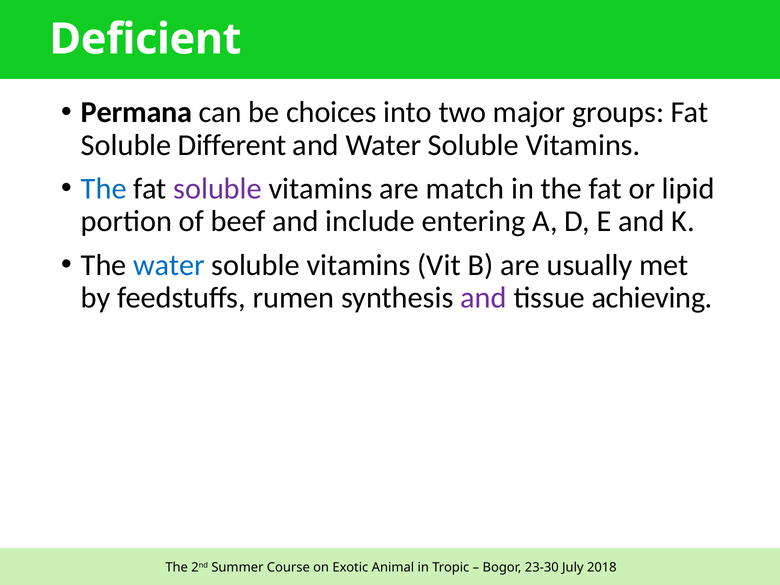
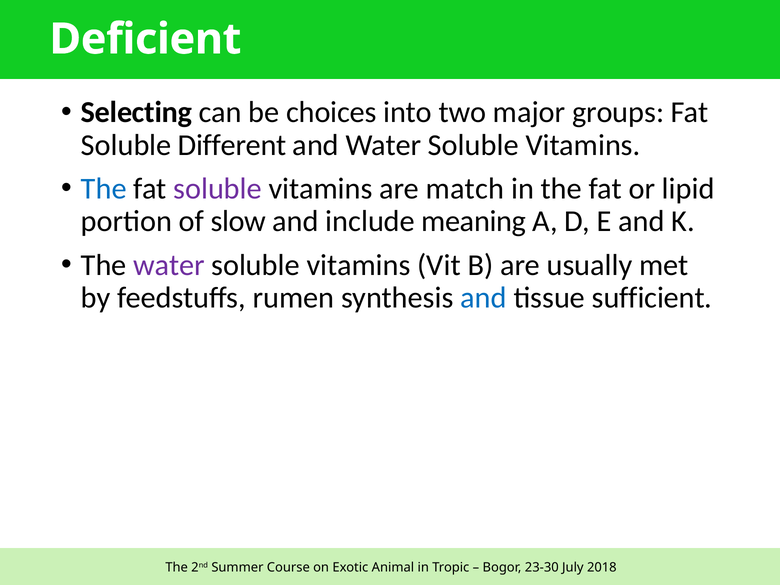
Permana: Permana -> Selecting (136, 112)
beef: beef -> slow (238, 221)
entering: entering -> meaning (474, 221)
water colour: blue -> purple (169, 265)
and colour: purple -> blue (484, 298)
achieving: achieving -> sufficient (652, 298)
